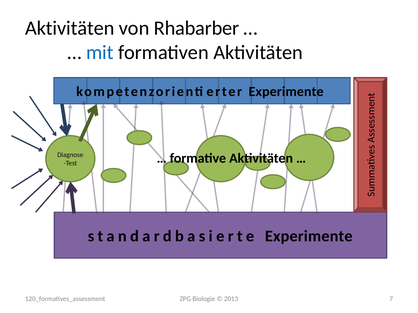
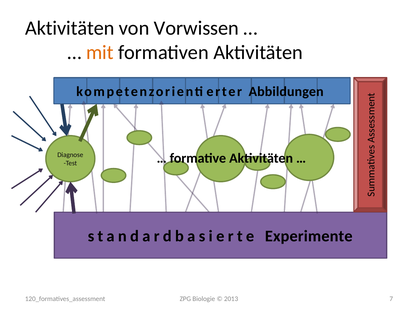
Rhabarber: Rhabarber -> Vorwissen (196, 28)
mit colour: blue -> orange (100, 53)
Experimente: Experimente -> Abbildungen (286, 92)
